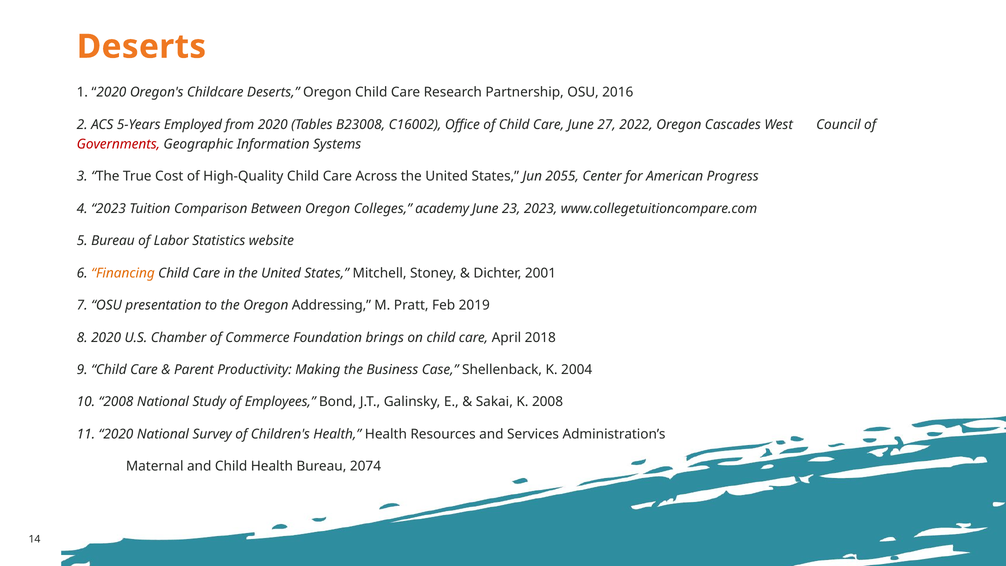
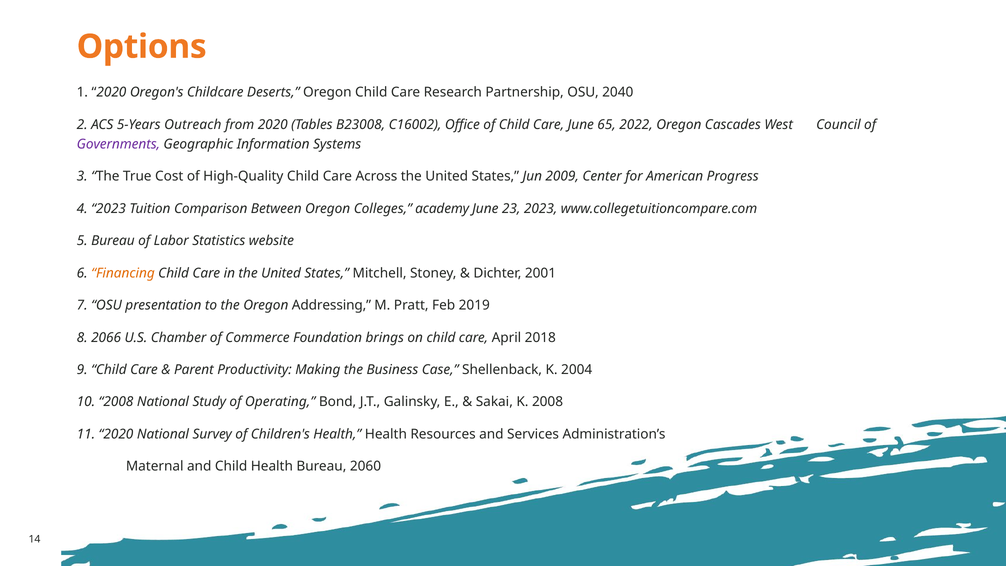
Deserts: Deserts -> Options (142, 47)
2016: 2016 -> 2040 (618, 92)
Employed: Employed -> Outreach (193, 125)
27: 27 -> 65 (607, 125)
Governments colour: red -> purple (118, 144)
2055: 2055 -> 2009 (562, 176)
8 2020: 2020 -> 2066 (106, 337)
Employees: Employees -> Operating (280, 402)
2074: 2074 -> 2060 (366, 466)
